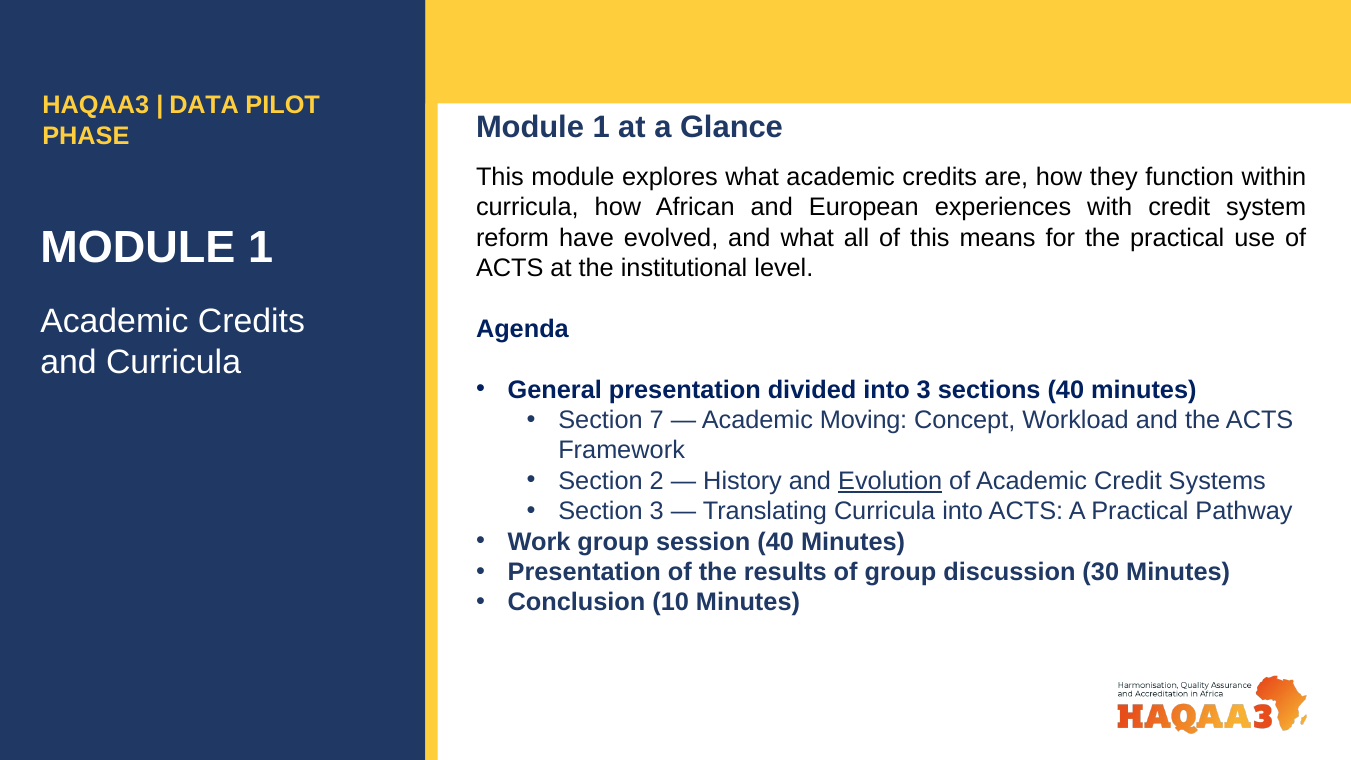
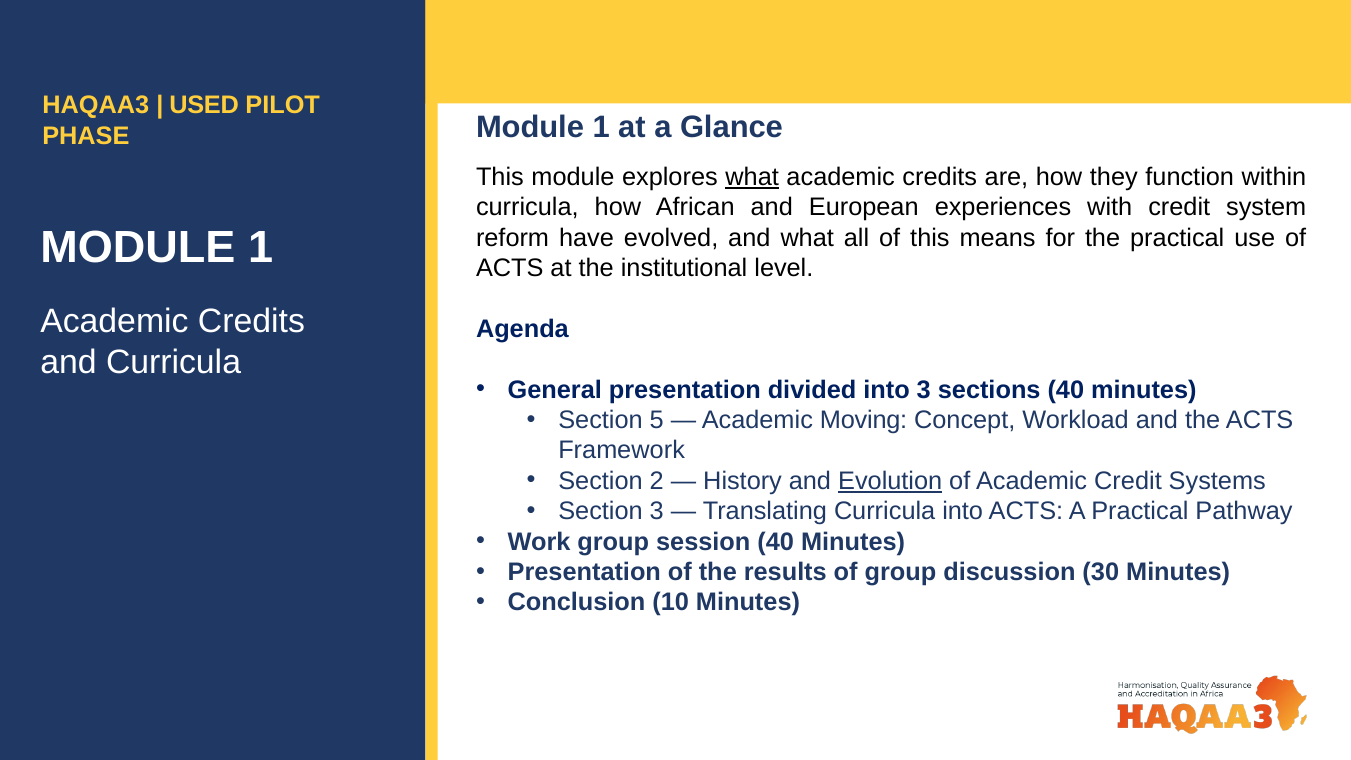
DATA: DATA -> USED (204, 105)
what underline: none -> present (752, 177)
7: 7 -> 5 (657, 420)
